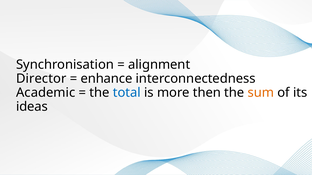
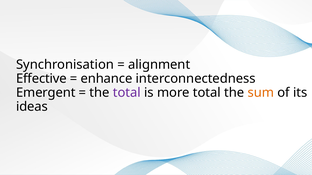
Director: Director -> Effective (41, 79)
Academic: Academic -> Emergent (46, 93)
total colour: blue -> purple (127, 93)
more then: then -> total (207, 93)
